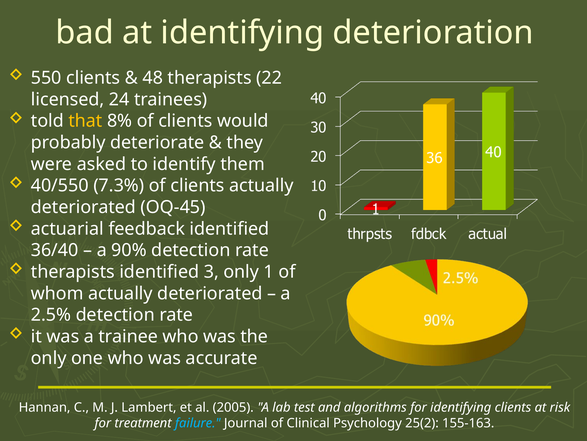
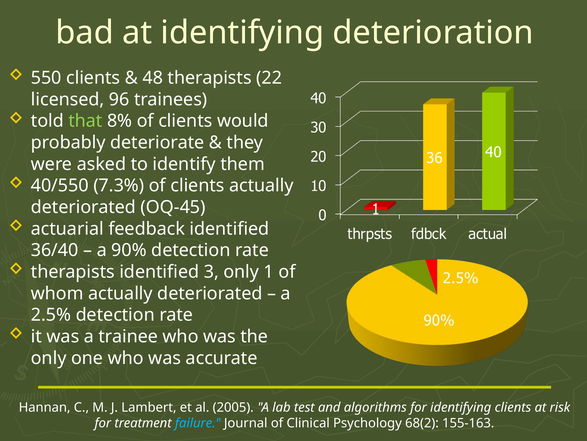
24: 24 -> 96 (119, 99)
that colour: yellow -> light green (85, 121)
25(2: 25(2 -> 68(2 (422, 422)
